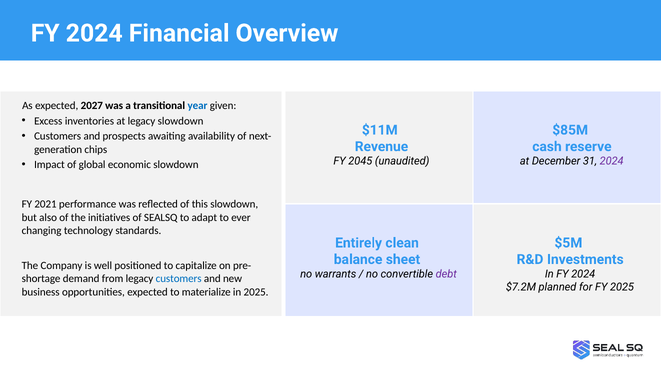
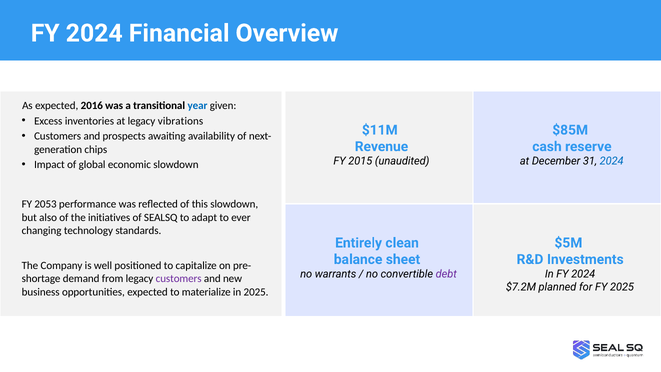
2027: 2027 -> 2016 (92, 106)
legacy slowdown: slowdown -> vibrations (181, 121)
2045: 2045 -> 2015 (360, 161)
2024 colour: purple -> blue (612, 161)
2021: 2021 -> 2053 (46, 204)
customers colour: blue -> purple (179, 279)
